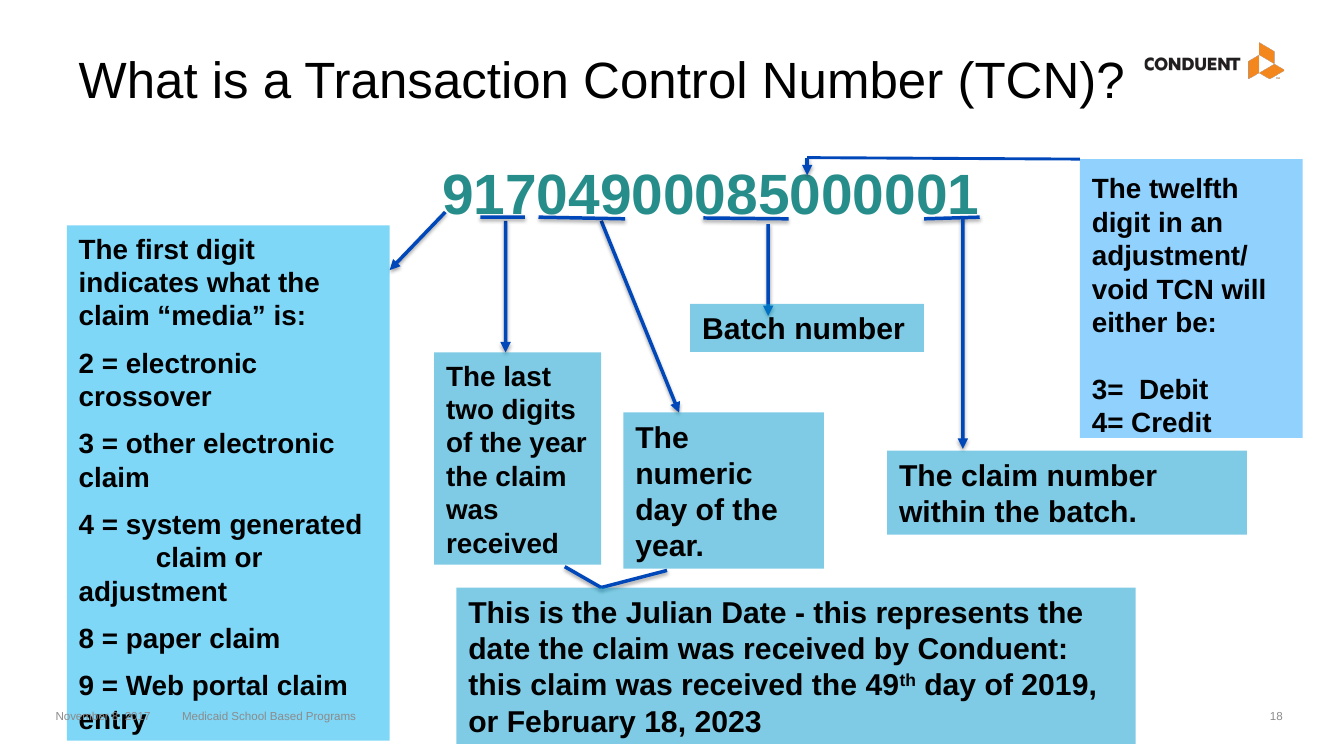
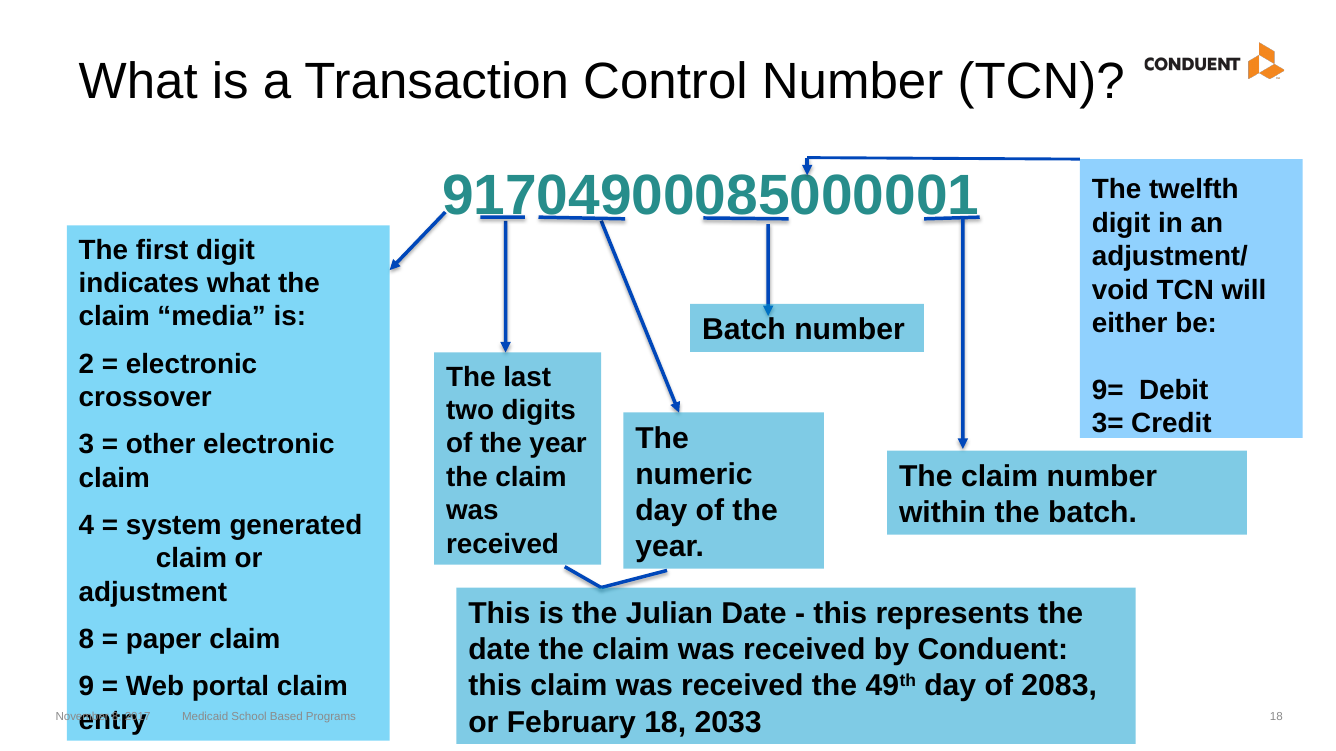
3=: 3= -> 9= (1108, 390)
4=: 4= -> 3= (1108, 424)
2019: 2019 -> 2083 (1059, 686)
2023: 2023 -> 2033 (728, 723)
